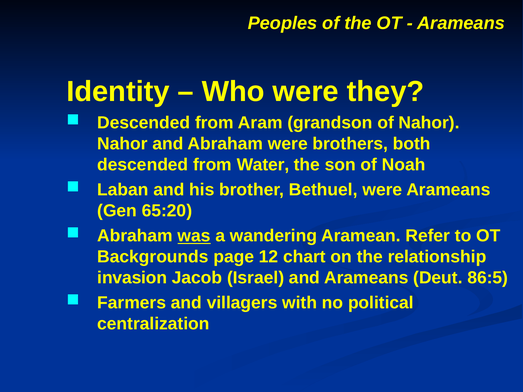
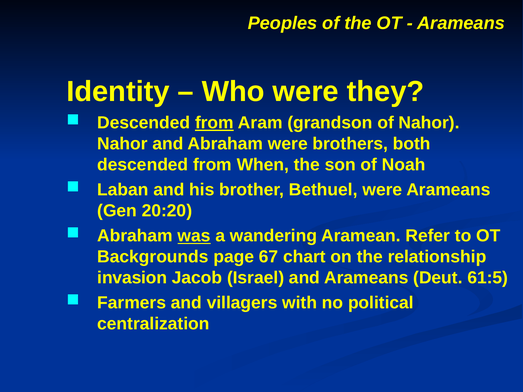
from underline: none -> present (214, 123)
Water: Water -> When (263, 165)
65:20: 65:20 -> 20:20 (167, 211)
12: 12 -> 67 (269, 257)
86:5: 86:5 -> 61:5 (488, 278)
